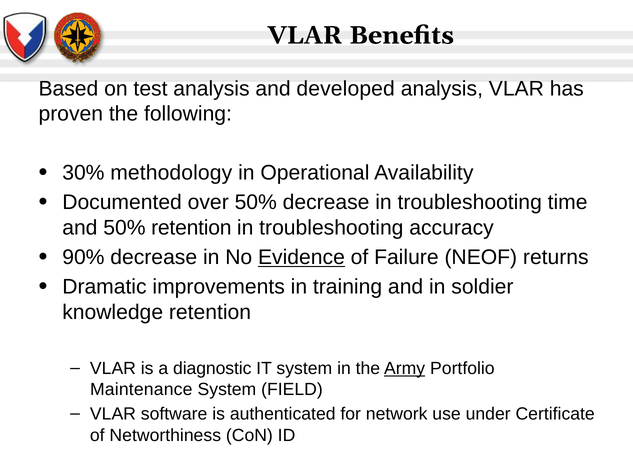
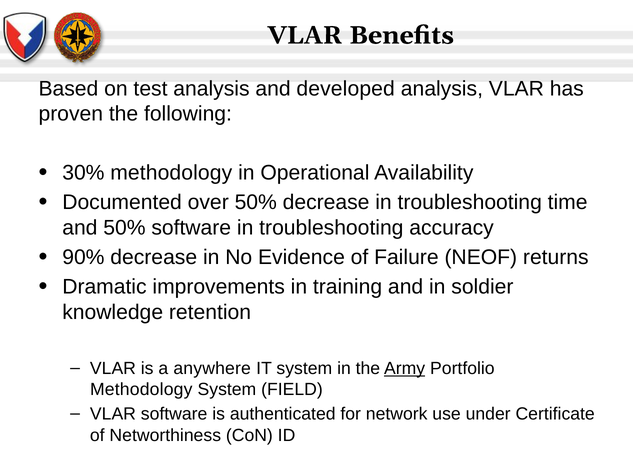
50% retention: retention -> software (191, 228)
Evidence underline: present -> none (301, 257)
diagnostic: diagnostic -> anywhere (212, 368)
Maintenance: Maintenance -> Methodology (141, 389)
